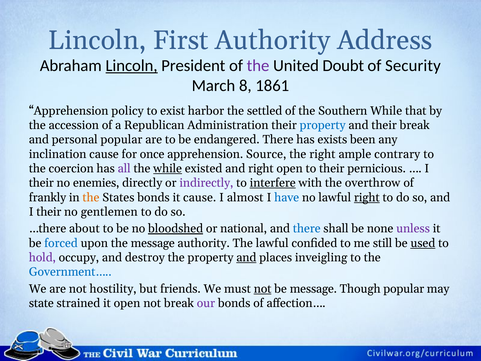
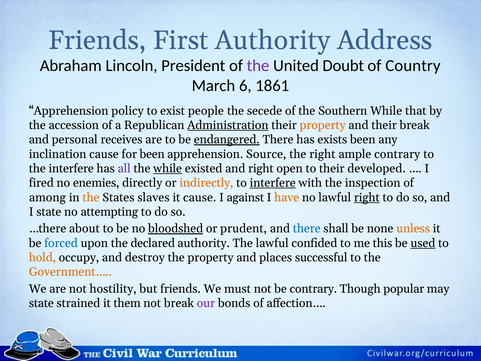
Lincoln: Lincoln -> Friends (97, 40)
Lincoln underline: present -> none (132, 66)
Security: Security -> Country (413, 66)
8: 8 -> 6 (245, 86)
harbor: harbor -> people (206, 111)
settled: settled -> secede (265, 111)
Administration underline: none -> present (228, 125)
property colour: blue -> orange (323, 125)
personal popular: popular -> receives (122, 140)
endangered underline: none -> present (227, 140)
for once: once -> been (152, 154)
the coercion: coercion -> interfere (71, 168)
pernicious: pernicious -> developed (377, 168)
their: their -> fired (41, 183)
indirectly colour: purple -> orange (206, 183)
overthrow: overthrow -> inspection (373, 183)
frankly: frankly -> among (47, 197)
States bonds: bonds -> slaves (153, 197)
almost: almost -> against (245, 197)
have colour: blue -> orange (287, 197)
their: their -> state (49, 212)
gentlemen: gentlemen -> attempting (109, 212)
national: national -> prudent (244, 229)
unless colour: purple -> orange (413, 229)
the message: message -> declared (153, 243)
still: still -> this (383, 243)
hold colour: purple -> orange (42, 257)
and underline: present -> none (246, 257)
inveigling: inveigling -> successful (321, 257)
Government… colour: blue -> orange (70, 272)
not underline: present -> none (263, 289)
be message: message -> contrary (313, 289)
it open: open -> them (127, 303)
